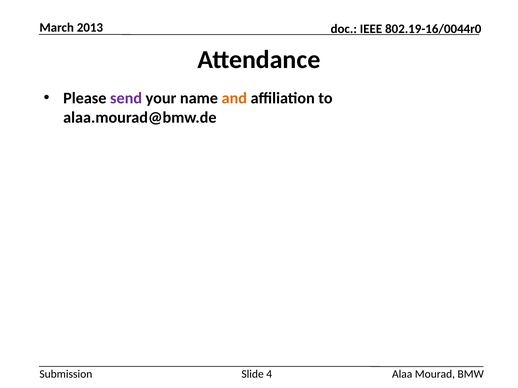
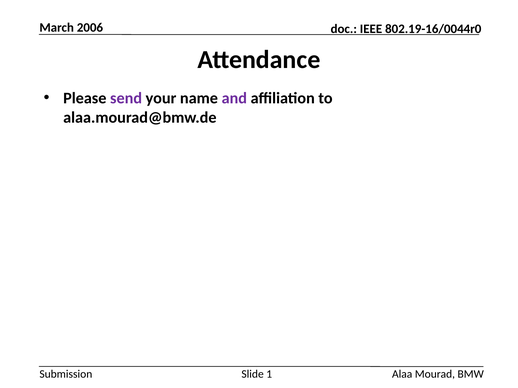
2013: 2013 -> 2006 (90, 27)
and colour: orange -> purple (234, 98)
4: 4 -> 1 (269, 375)
